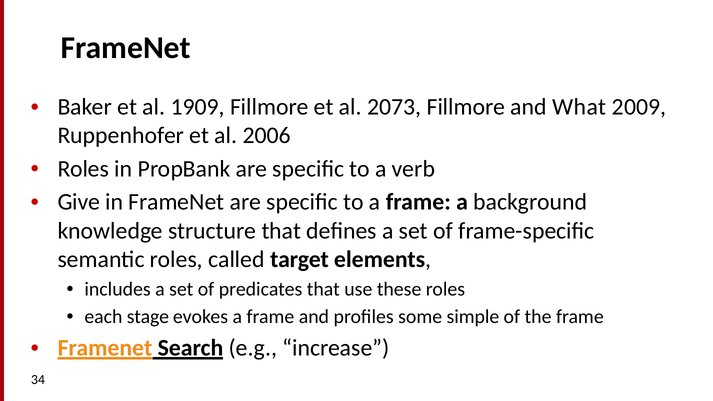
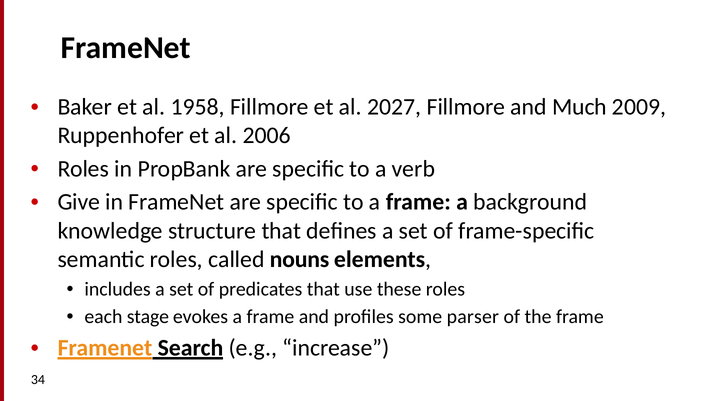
1909: 1909 -> 1958 (198, 107)
2073: 2073 -> 2027 (394, 107)
What: What -> Much (579, 107)
target: target -> nouns (299, 259)
simple: simple -> parser (473, 317)
